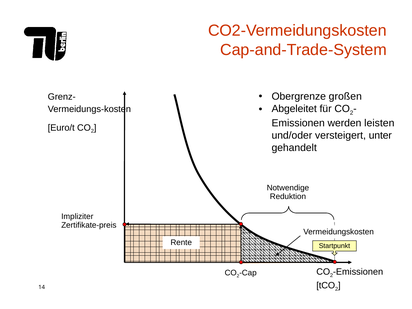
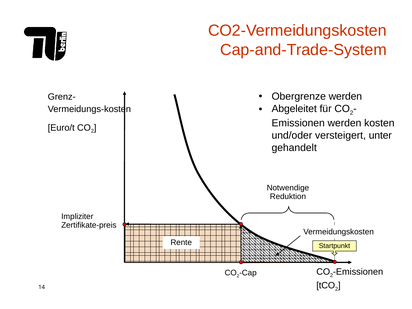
Obergrenze großen: großen -> werden (345, 97)
leisten: leisten -> kosten (379, 123)
